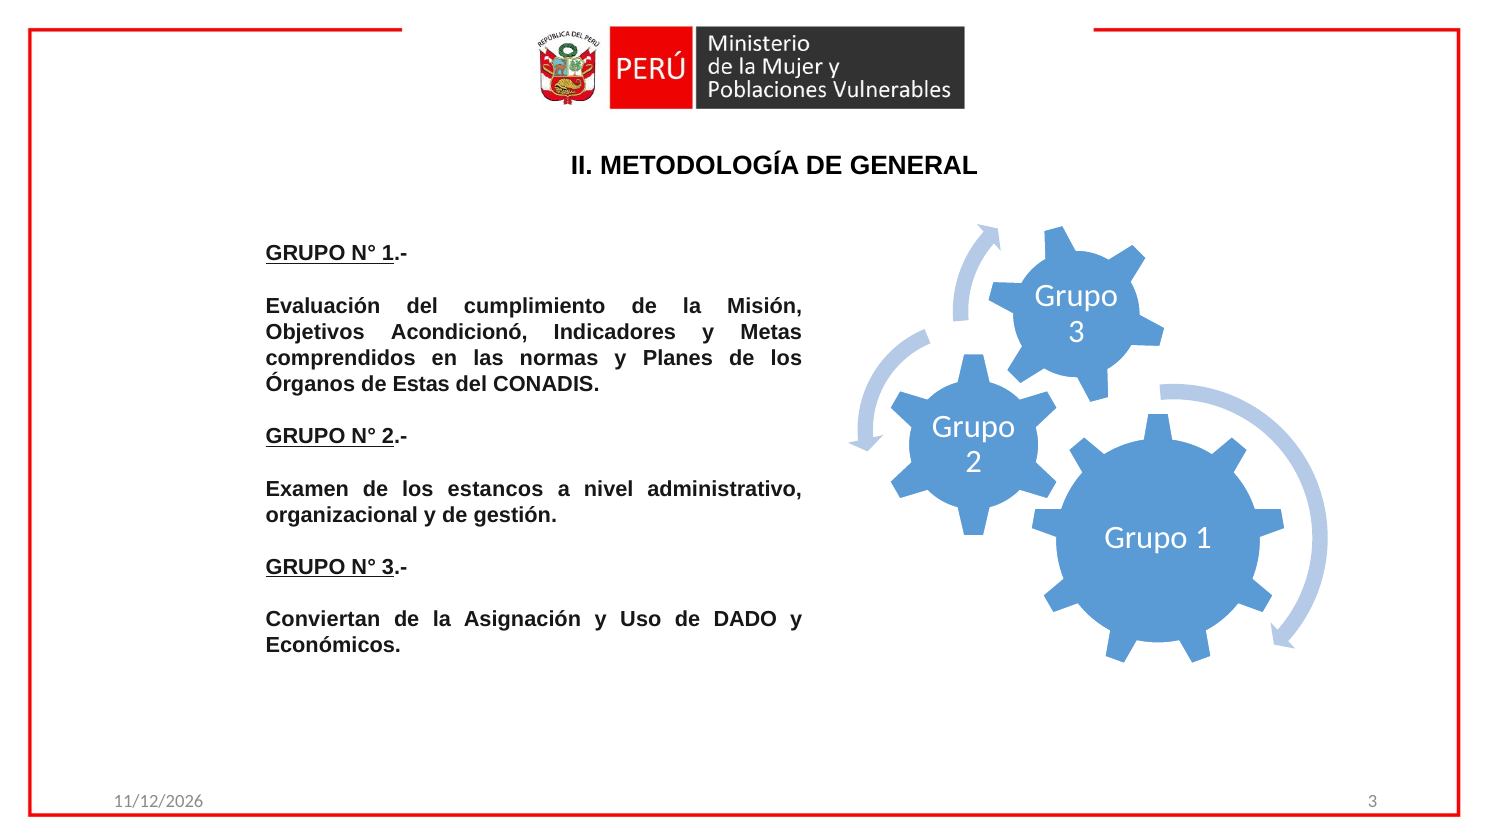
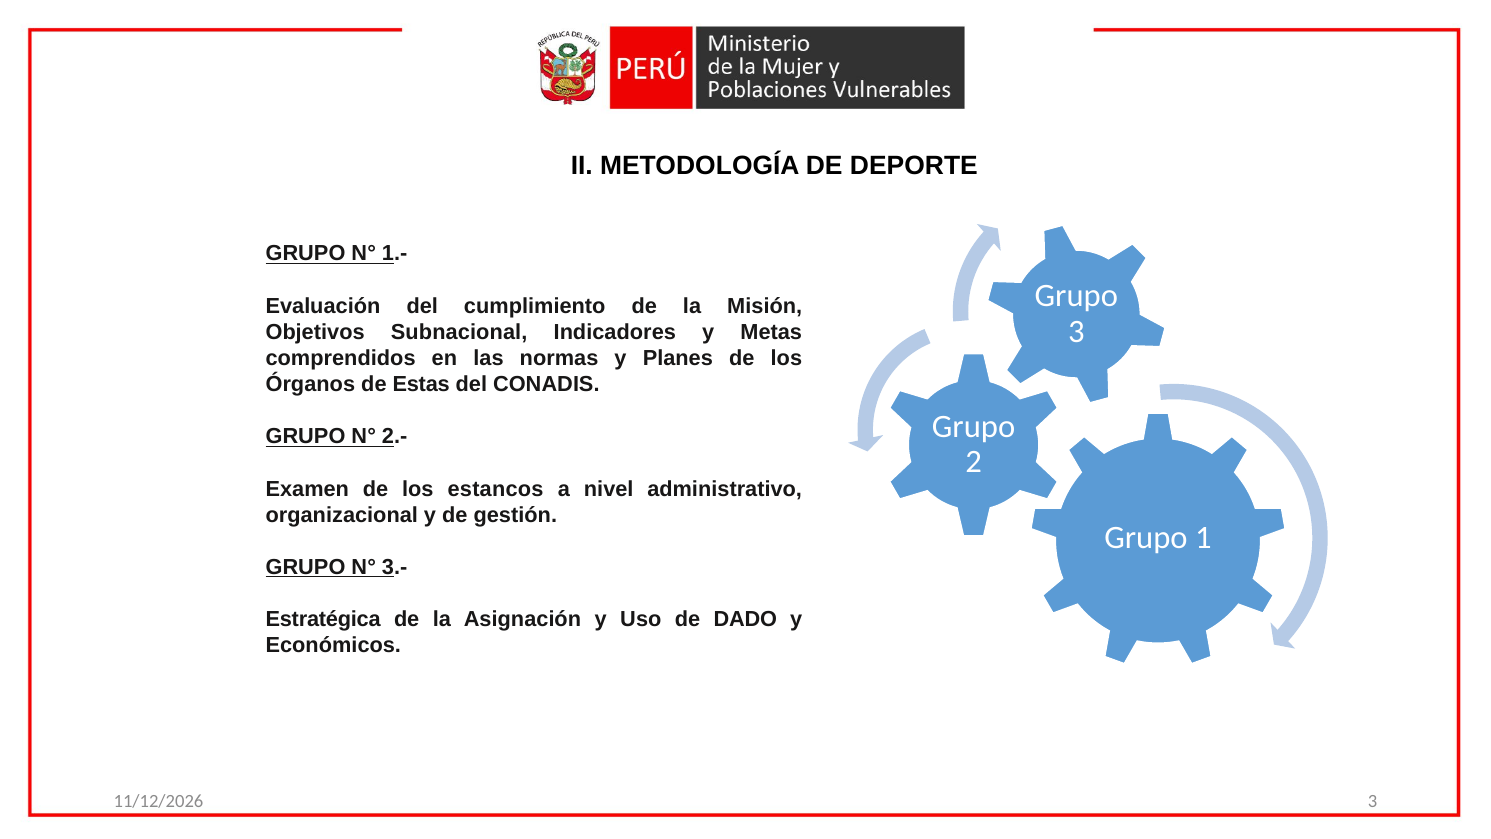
GENERAL: GENERAL -> DEPORTE (914, 166)
Acondicionó: Acondicionó -> Subnacional (459, 332)
Conviertan: Conviertan -> Estratégica (323, 619)
